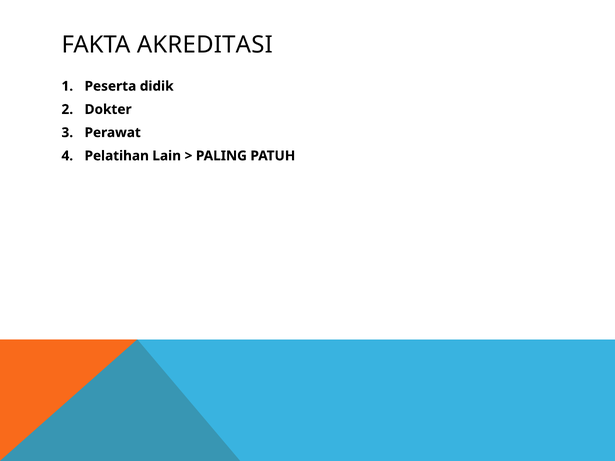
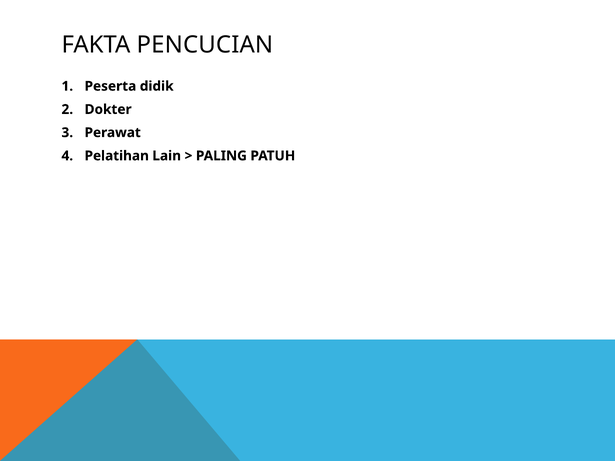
AKREDITASI: AKREDITASI -> PENCUCIAN (205, 45)
